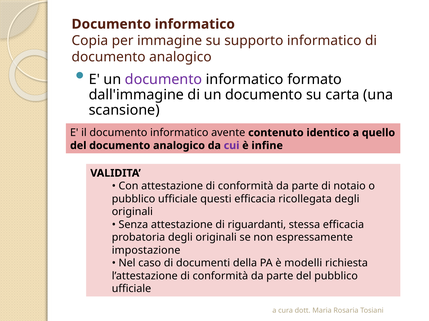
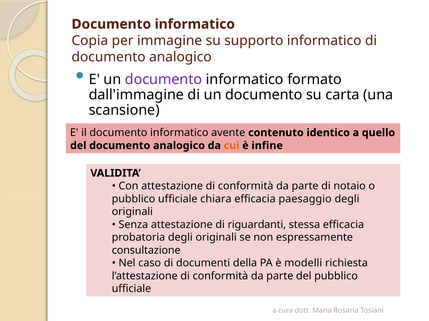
cui colour: purple -> orange (232, 146)
questi: questi -> chiara (216, 199)
ricollegata: ricollegata -> paesaggio (305, 199)
impostazione: impostazione -> consultazione (146, 251)
